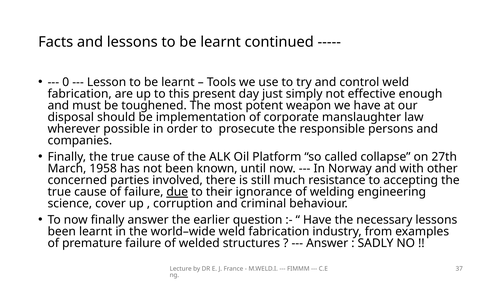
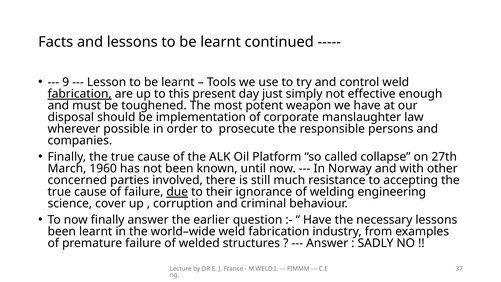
0: 0 -> 9 (66, 82)
fabrication underline: none -> present (80, 94)
1958: 1958 -> 1960 (103, 169)
